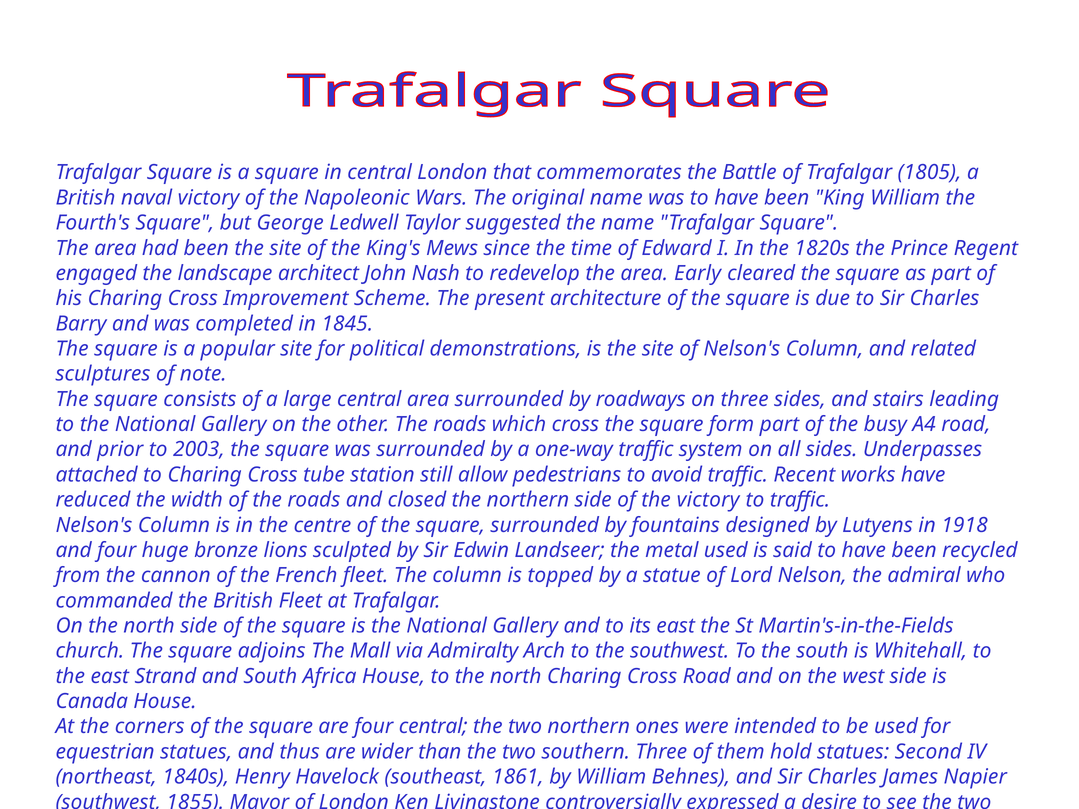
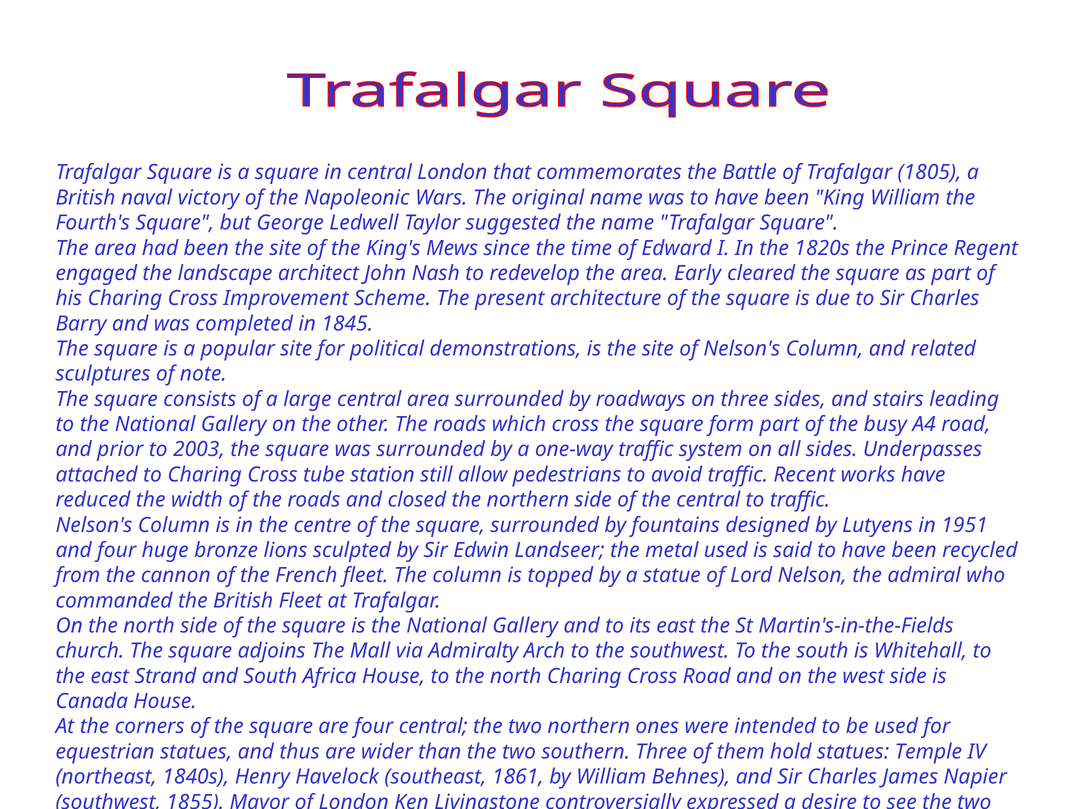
the victory: victory -> central (708, 500)
1918: 1918 -> 1951 (965, 525)
Second: Second -> Temple (928, 752)
